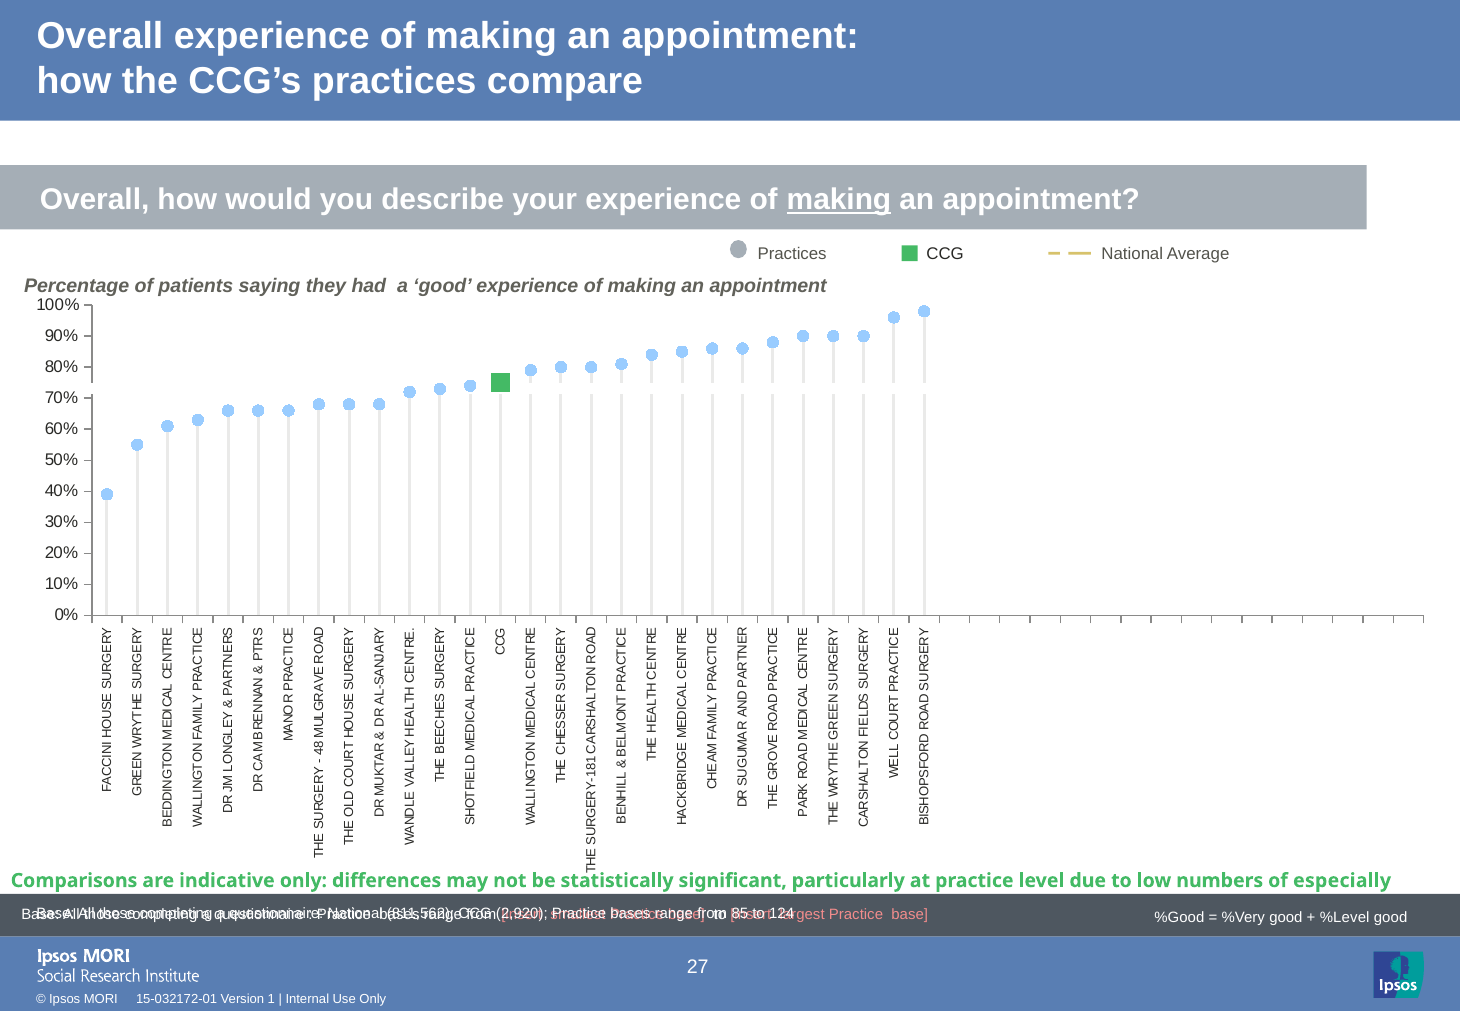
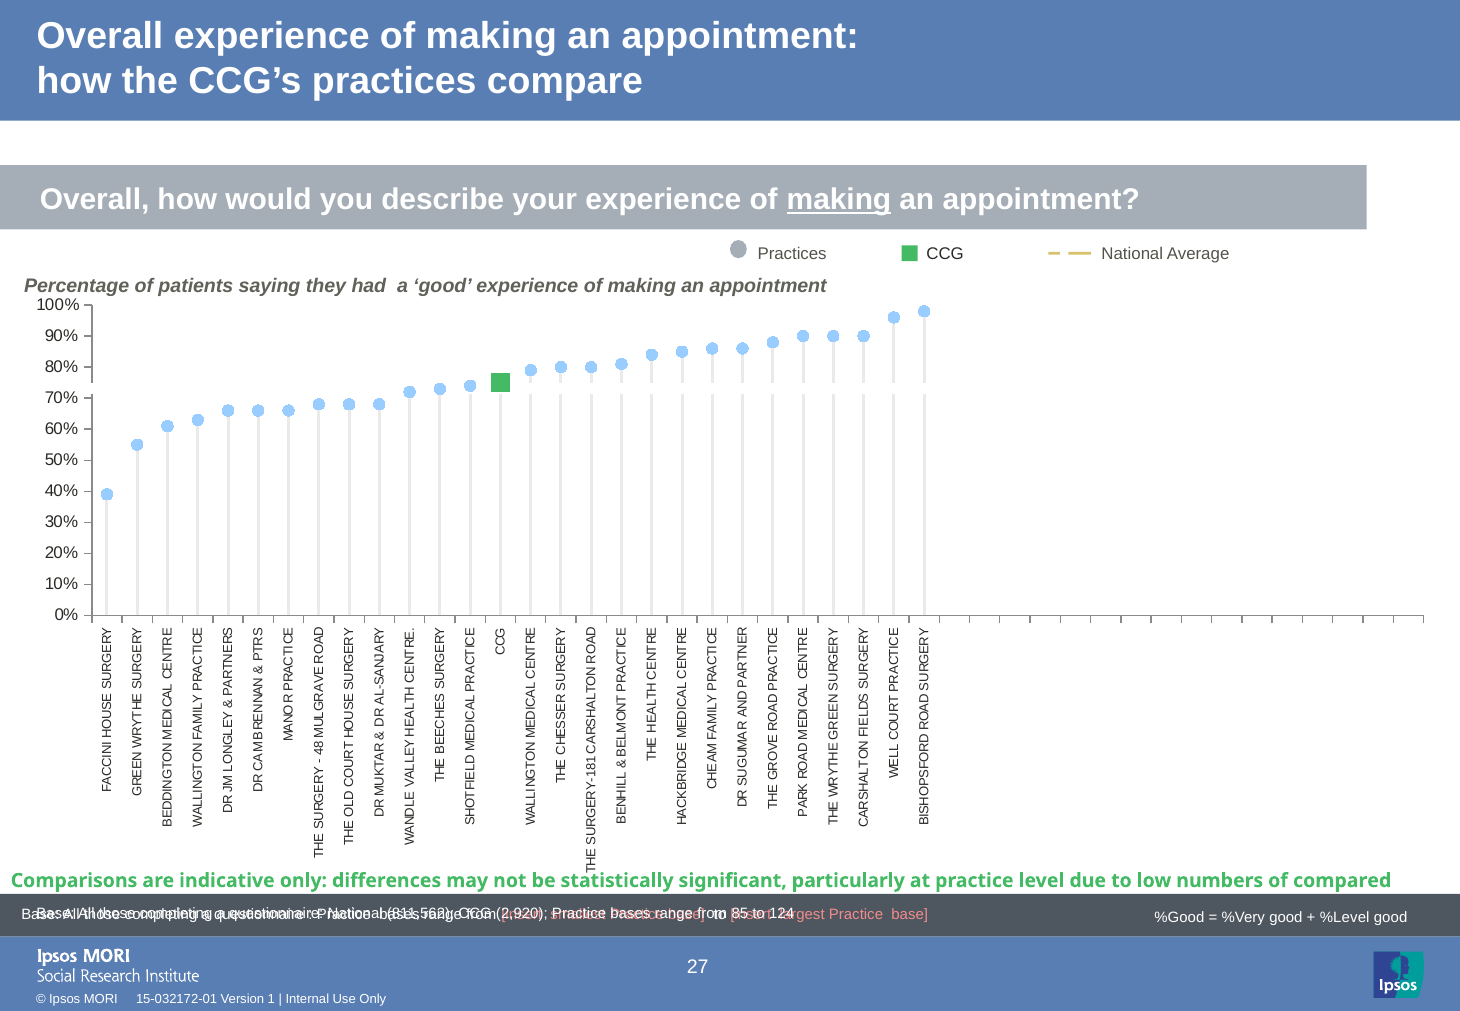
especially: especially -> compared (1342, 880)
